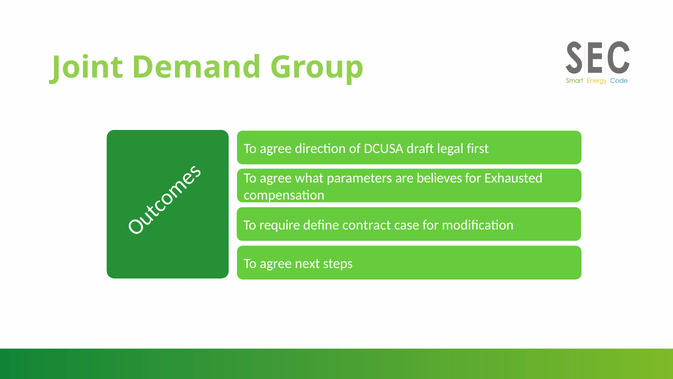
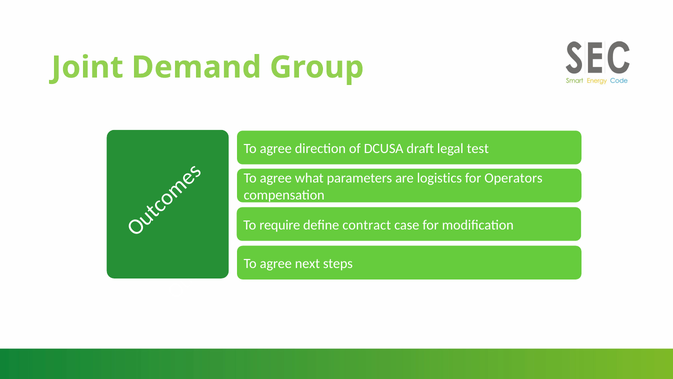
first: first -> test (478, 148)
believes: believes -> logistics (439, 178)
Exhausted: Exhausted -> Operators (514, 178)
